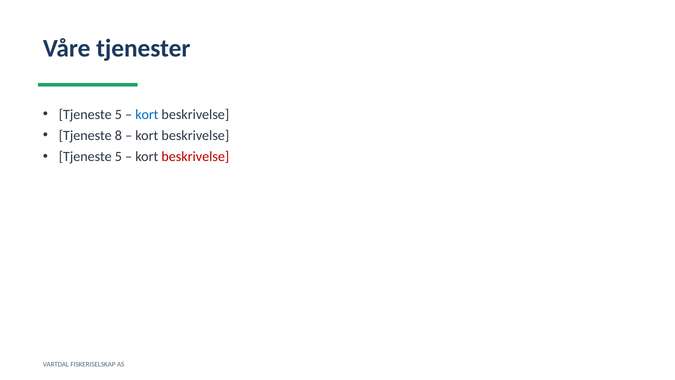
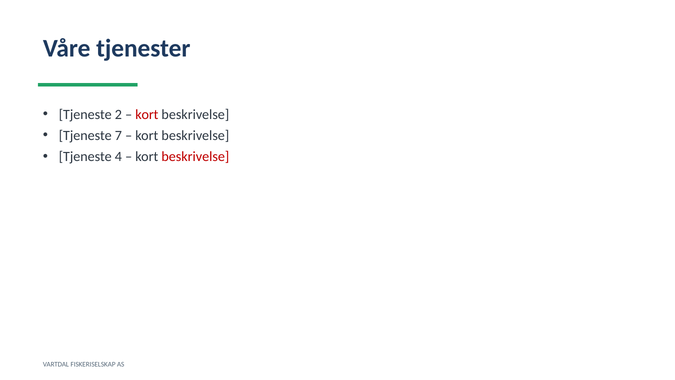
5: 5 -> 2 (118, 114)
kort colour: blue -> red (147, 114)
8: 8 -> 7 (118, 135)
5: 5 -> 4 (118, 157)
